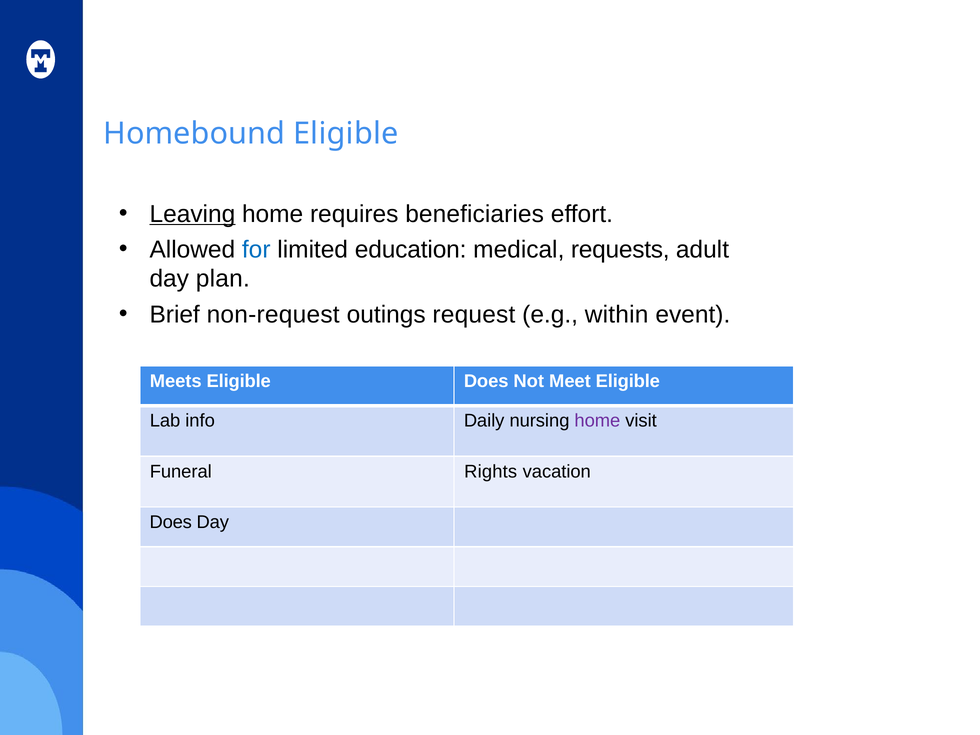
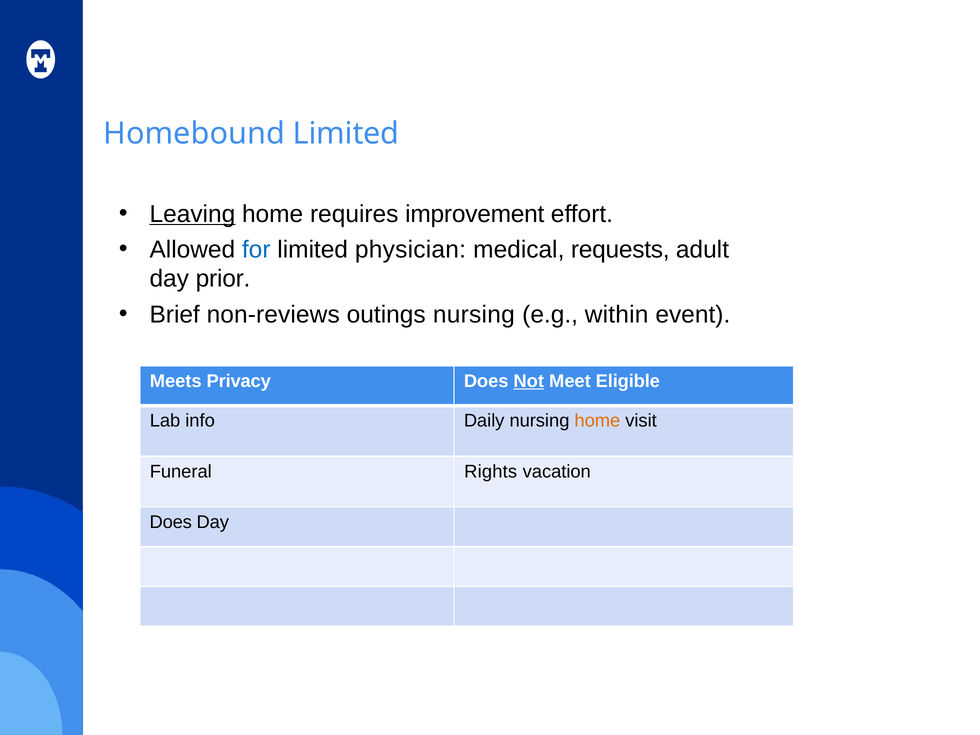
Homebound Eligible: Eligible -> Limited (346, 133)
beneficiaries: beneficiaries -> improvement (475, 214)
education: education -> physician (410, 249)
plan: plan -> prior (223, 279)
non-request: non-request -> non-reviews (273, 314)
outings request: request -> nursing (474, 314)
Meets Eligible: Eligible -> Privacy (239, 381)
Not underline: none -> present (529, 381)
home colour: purple -> orange (597, 421)
